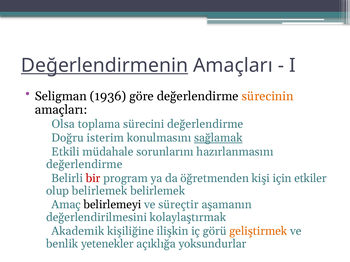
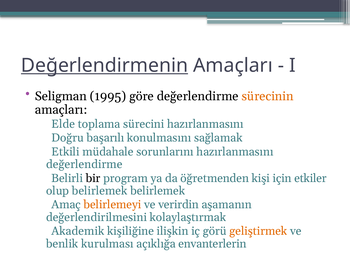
1936: 1936 -> 1995 (108, 96)
Olsa: Olsa -> Elde (63, 124)
sürecini değerlendirme: değerlendirme -> hazırlanmasını (205, 124)
isterim: isterim -> başarılı (105, 138)
sağlamak underline: present -> none (218, 138)
bir colour: red -> black (93, 179)
belirlemeyi colour: black -> orange (112, 205)
süreçtir: süreçtir -> verirdin (179, 205)
yetenekler: yetenekler -> kurulması (107, 244)
yoksundurlar: yoksundurlar -> envanterlerin (212, 244)
